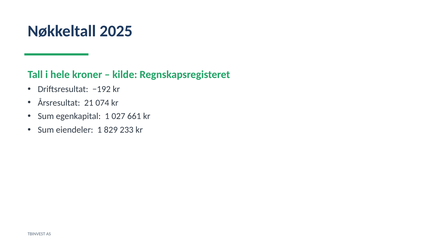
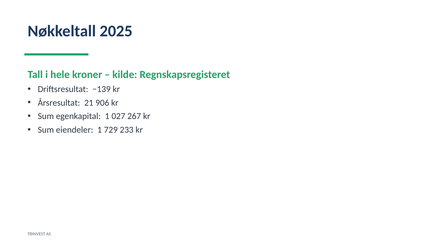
−192: −192 -> −139 (101, 89)
074: 074 -> 906 (102, 103)
661: 661 -> 267 (134, 116)
829: 829 -> 729 (111, 130)
